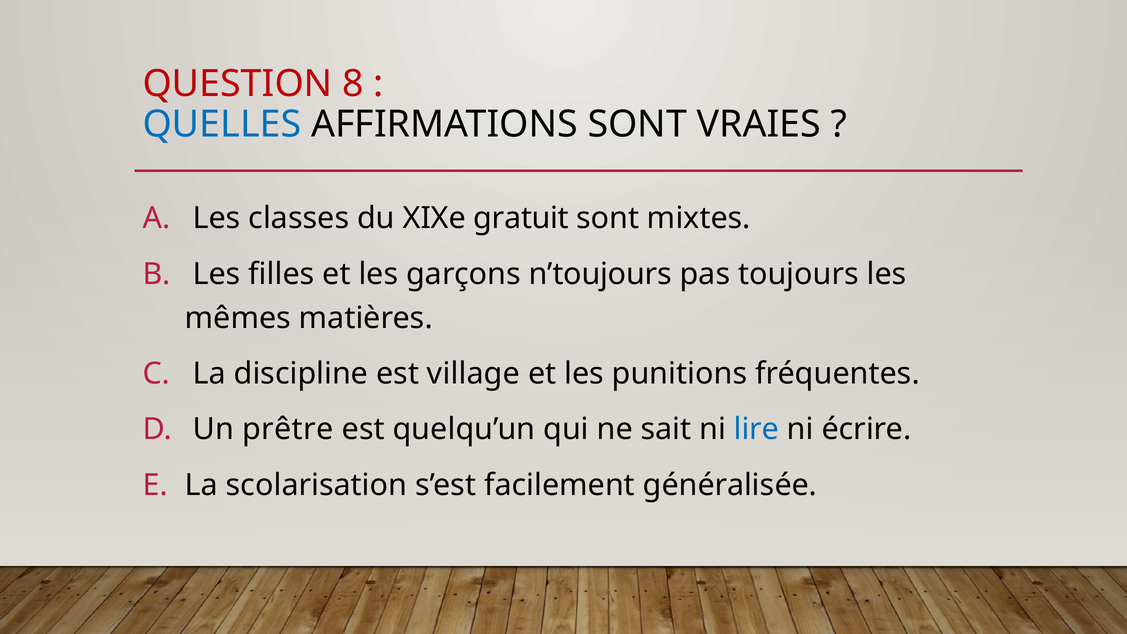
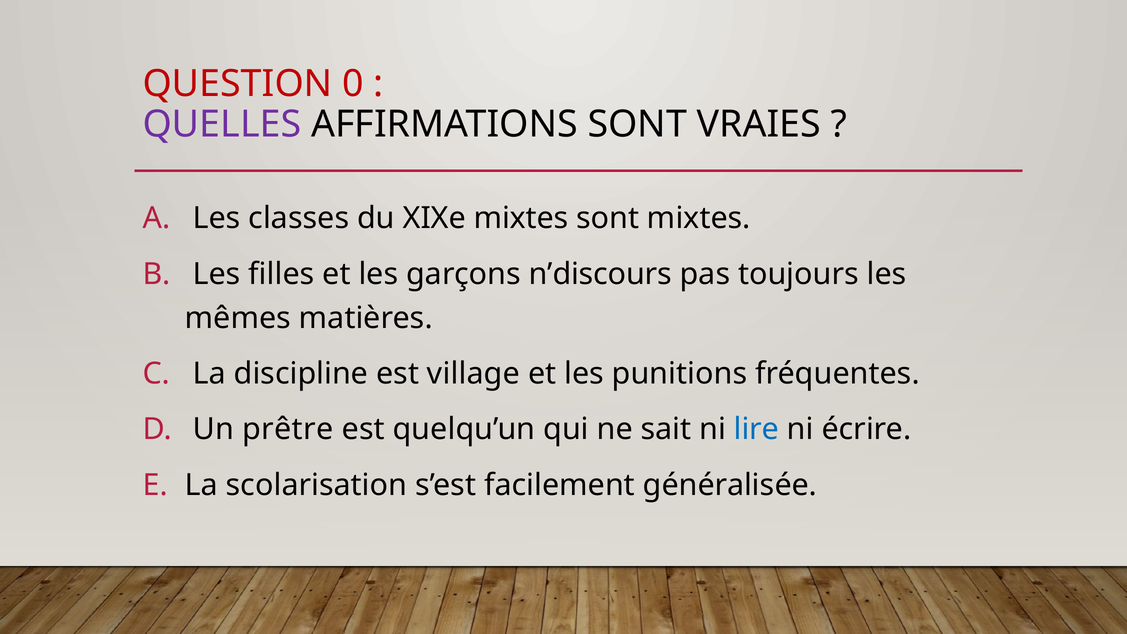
8: 8 -> 0 (353, 84)
QUELLES colour: blue -> purple (222, 124)
XIXe gratuit: gratuit -> mixtes (521, 218)
n’toujours: n’toujours -> n’discours (600, 274)
